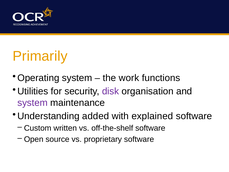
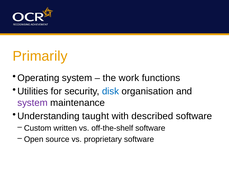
disk colour: purple -> blue (110, 91)
added: added -> taught (96, 116)
explained: explained -> described (152, 116)
